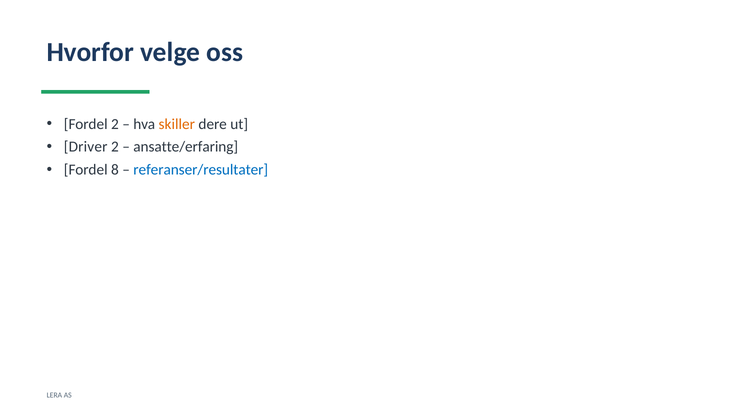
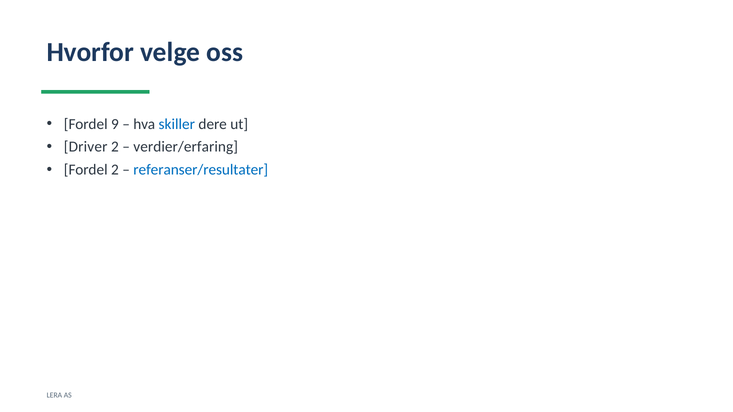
Fordel 2: 2 -> 9 (115, 124)
skiller colour: orange -> blue (177, 124)
ansatte/erfaring: ansatte/erfaring -> verdier/erfaring (186, 147)
Fordel 8: 8 -> 2 (115, 170)
